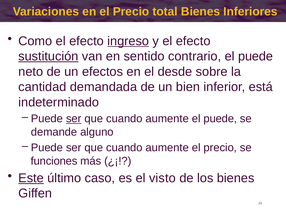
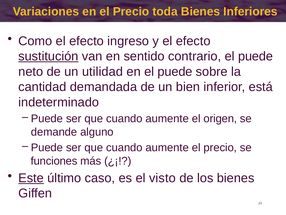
total: total -> toda (165, 12)
ingreso underline: present -> none (128, 41)
efectos: efectos -> utilidad (102, 71)
en el desde: desde -> puede (175, 71)
ser underline: present -> none (74, 118)
aumente el puede: puede -> origen (220, 118)
